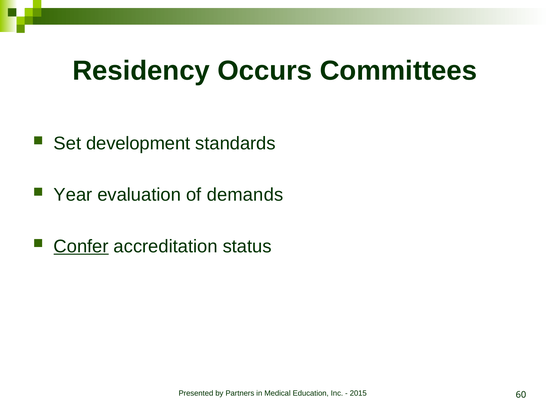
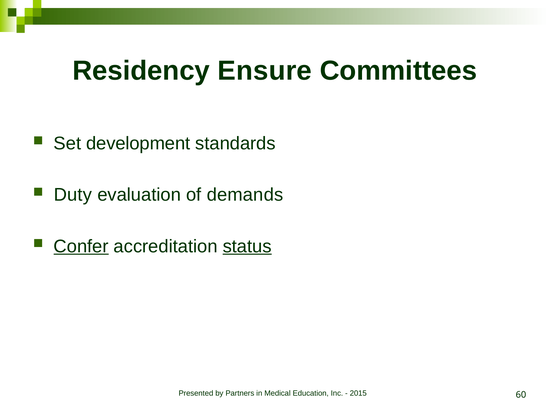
Occurs: Occurs -> Ensure (265, 71)
Year: Year -> Duty (73, 195)
status underline: none -> present (247, 246)
